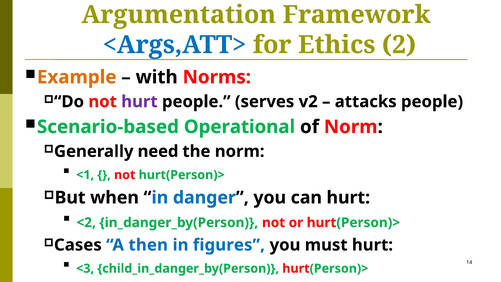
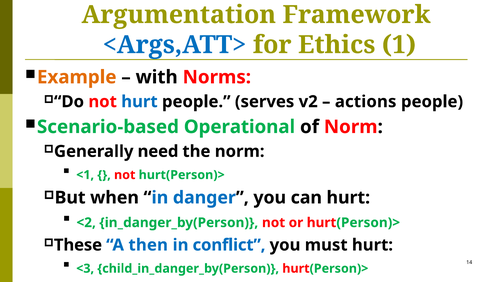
2: 2 -> 1 (399, 45)
hurt colour: purple -> blue (139, 102)
attacks: attacks -> actions (366, 102)
Cases: Cases -> These (78, 245)
figures: figures -> conflict (229, 245)
